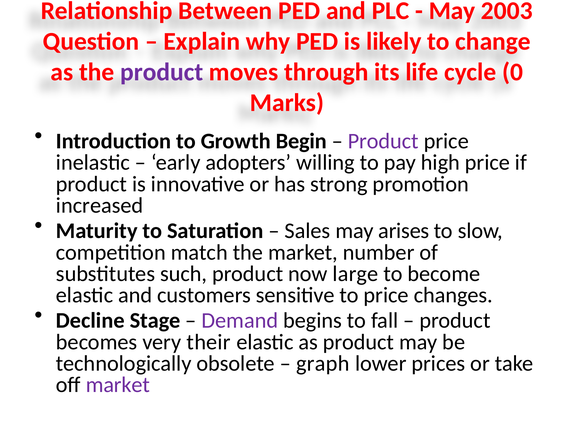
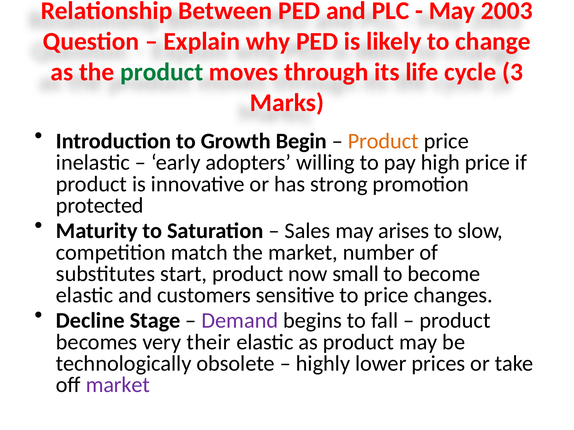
product colour: purple -> green (162, 72)
0: 0 -> 3 (513, 72)
Product colour: purple -> orange (383, 141)
increased: increased -> protected (100, 206)
such: such -> start (184, 274)
large: large -> small (356, 274)
graph: graph -> highly (323, 364)
